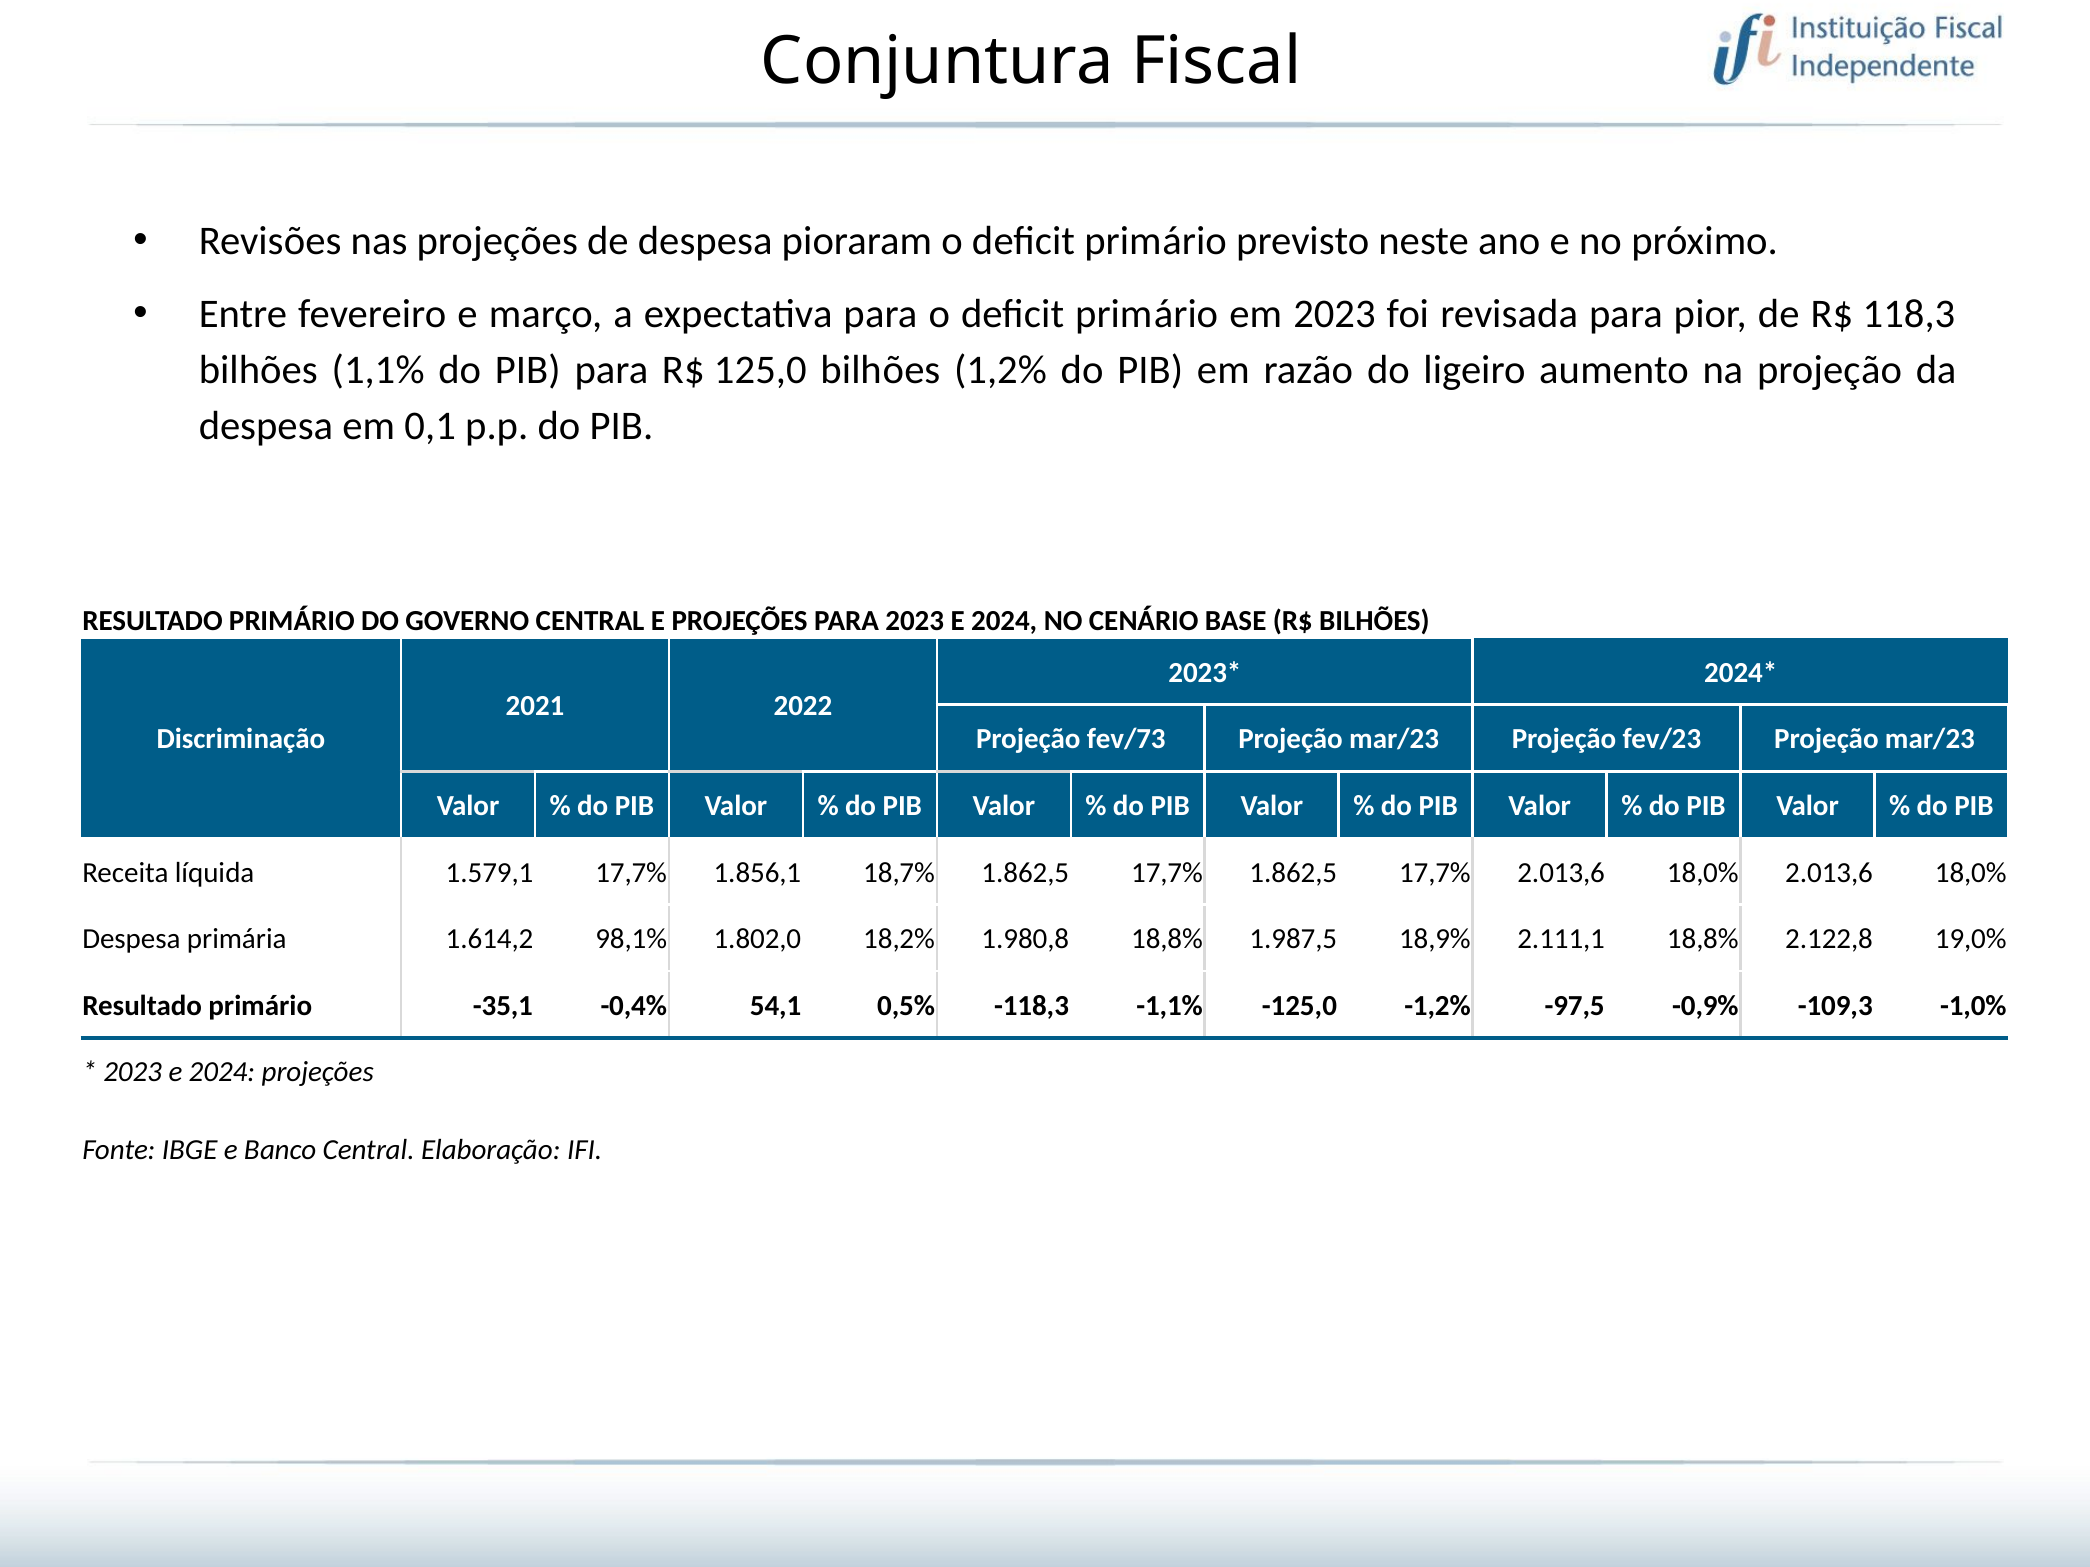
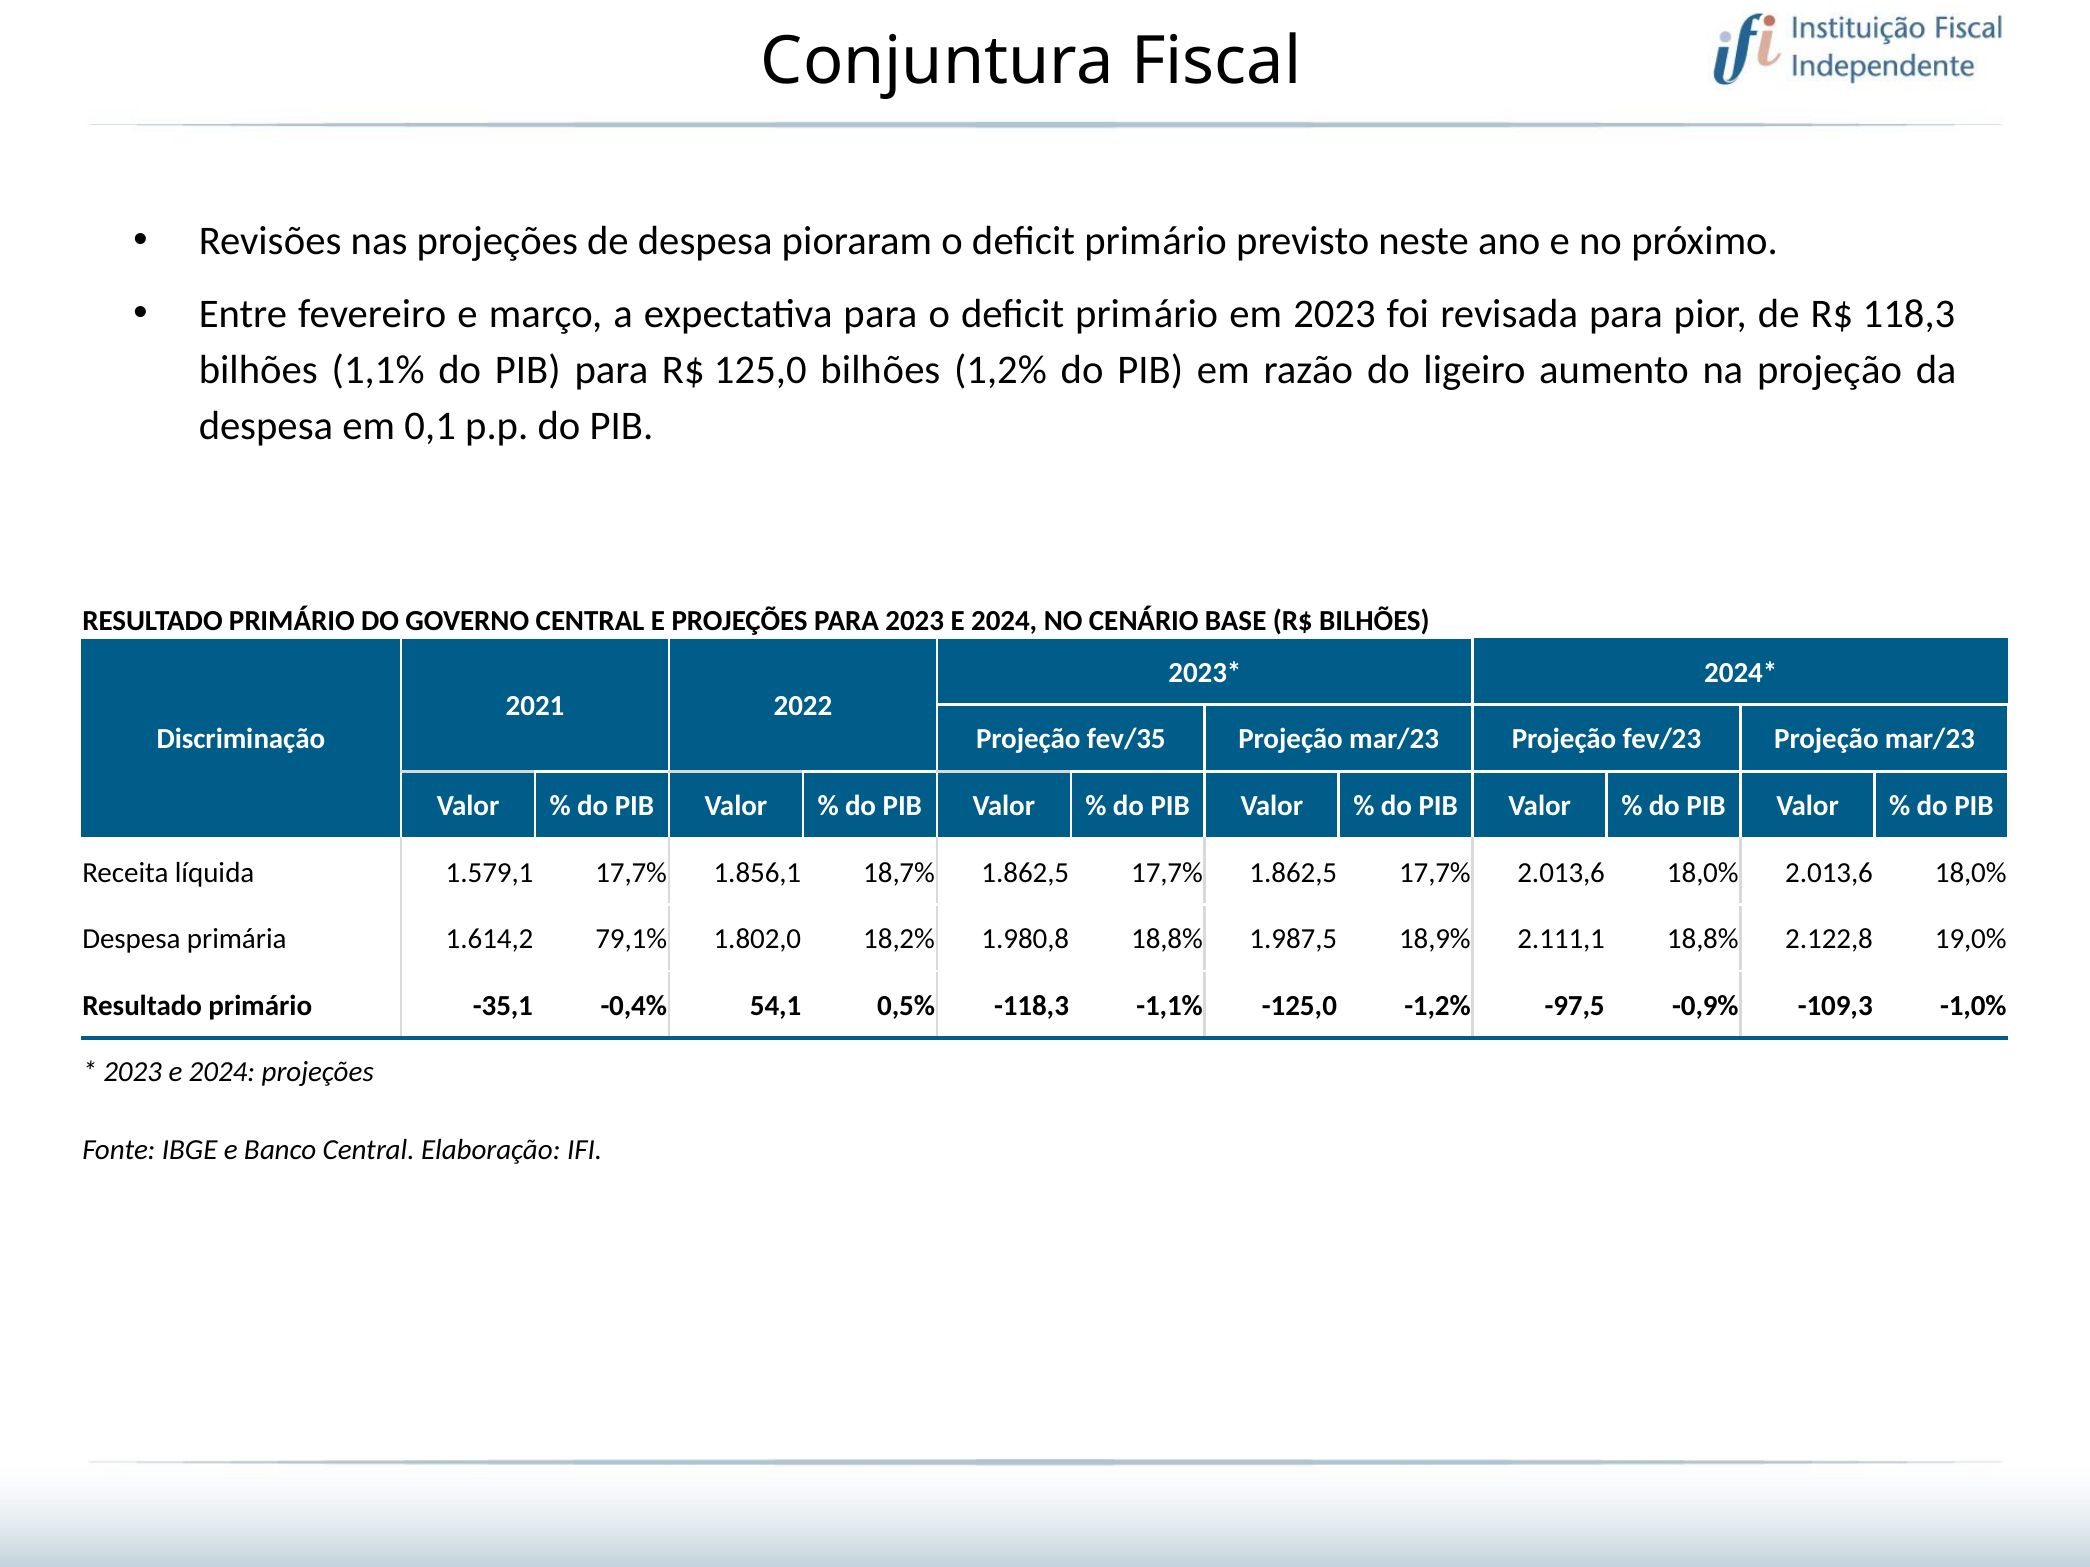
fev/73: fev/73 -> fev/35 (1126, 739)
98,1%: 98,1% -> 79,1% (631, 939)
